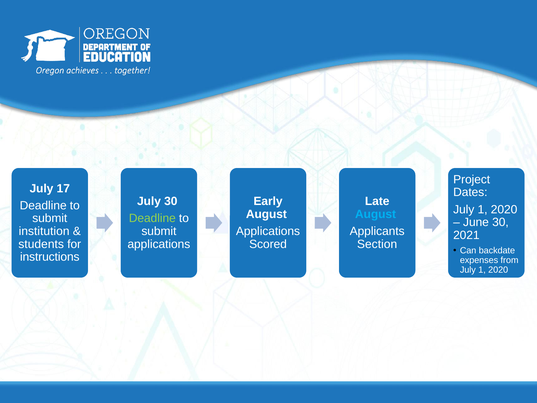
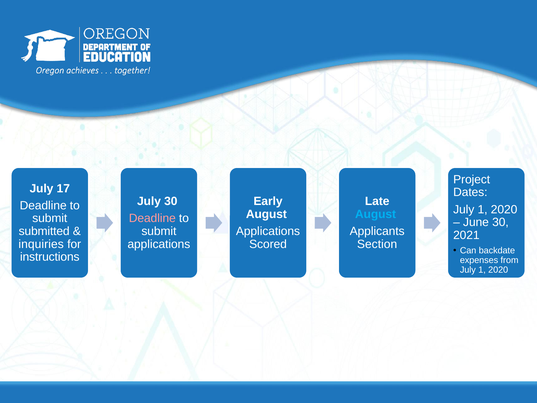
Deadline colour: light green -> pink (152, 218)
institution: institution -> submitted (44, 231)
students: students -> inquiries (41, 244)
